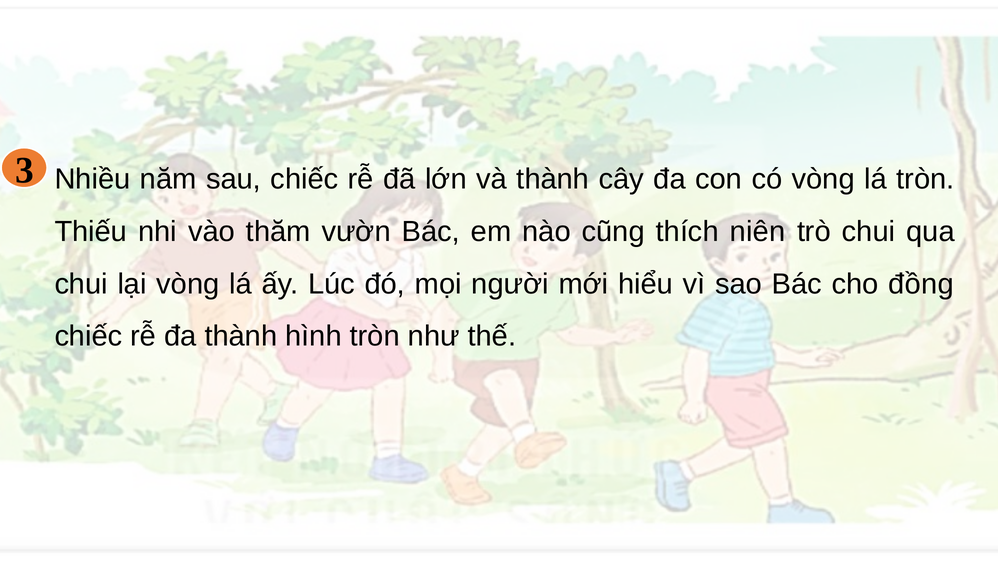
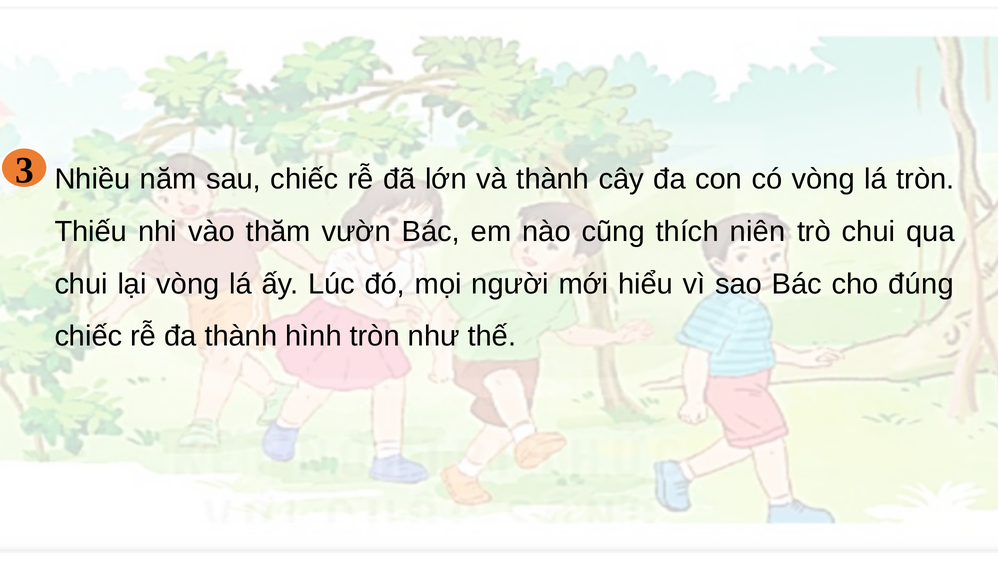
đồng: đồng -> đúng (921, 284)
